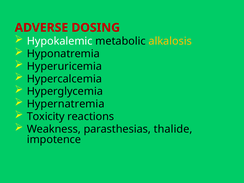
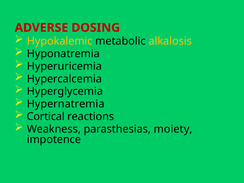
Hypokalemic colour: white -> yellow (60, 41)
Toxicity: Toxicity -> Cortical (46, 117)
thalide: thalide -> moiety (173, 129)
